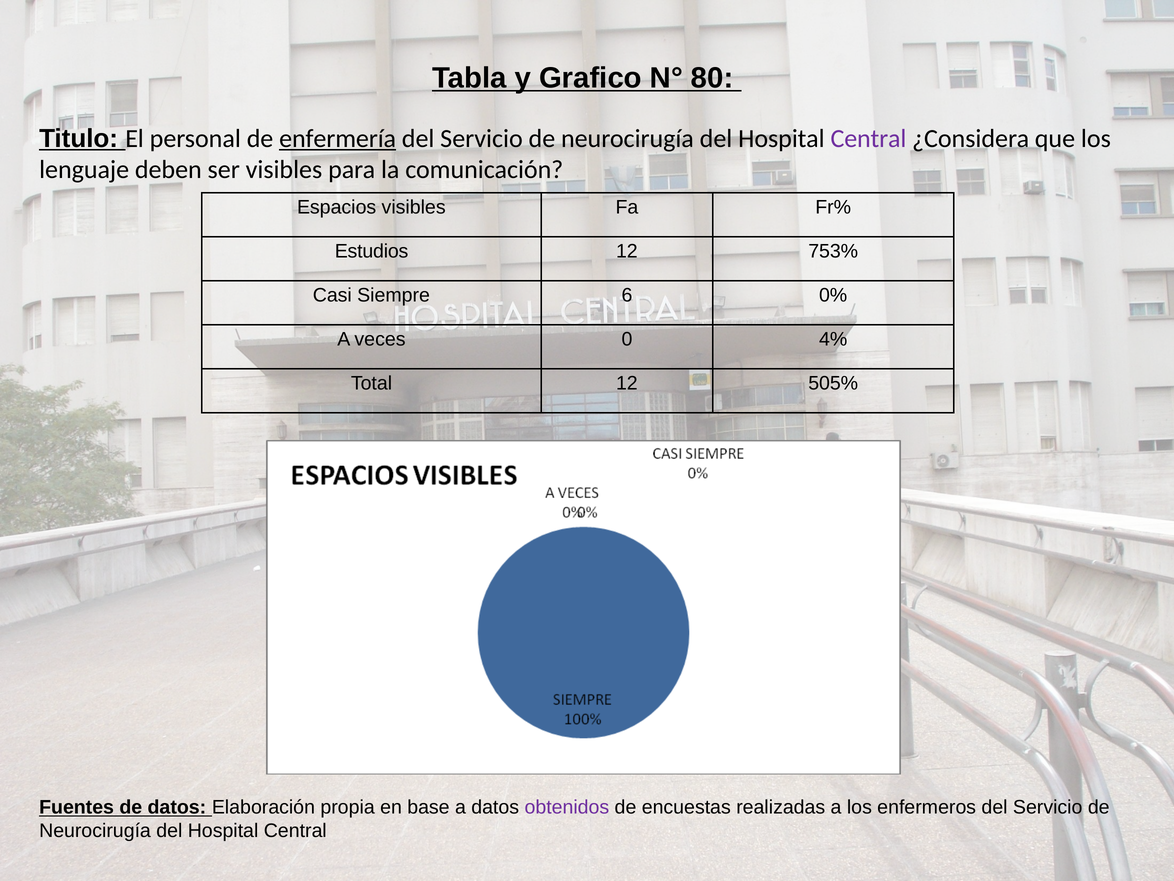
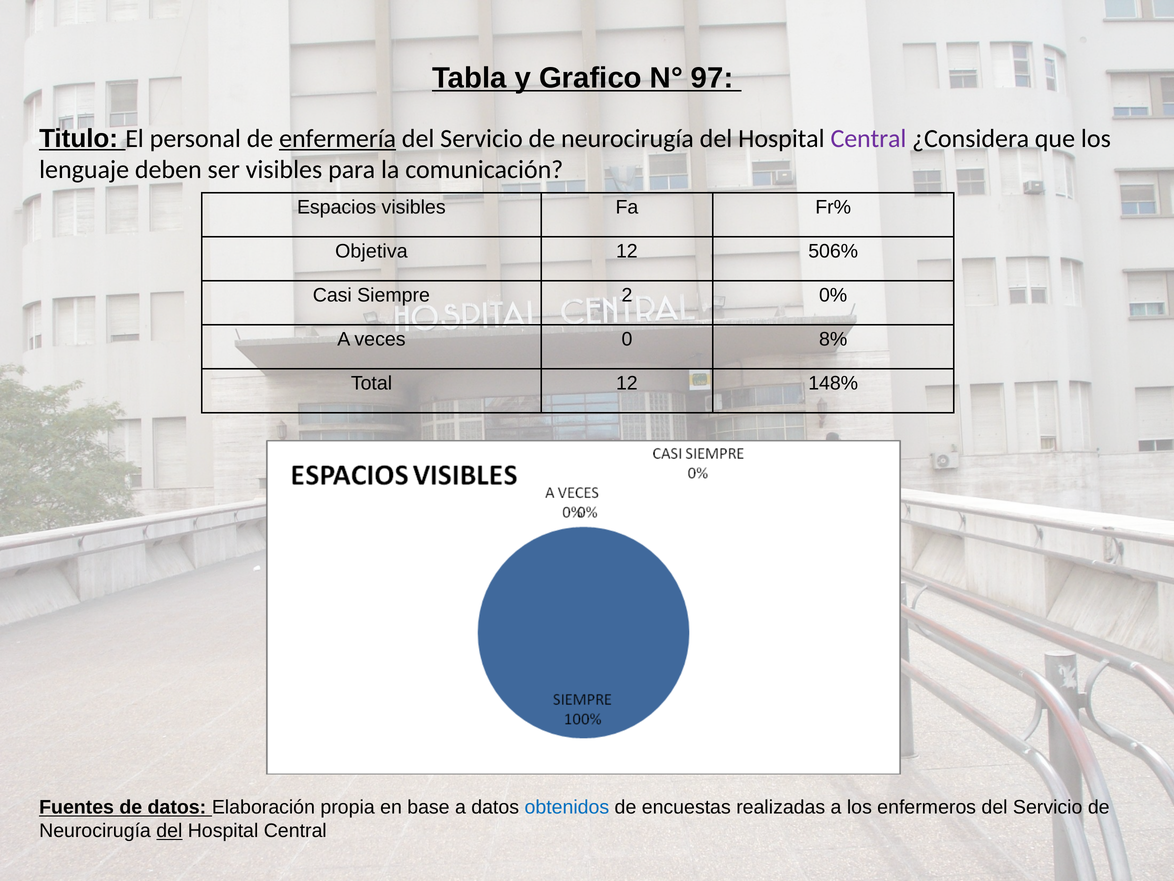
80: 80 -> 97 (712, 78)
Estudios: Estudios -> Objetiva (371, 251)
753%: 753% -> 506% (833, 251)
6: 6 -> 2 (627, 295)
4%: 4% -> 8% (833, 339)
505%: 505% -> 148% (833, 383)
obtenidos colour: purple -> blue (567, 807)
del underline: none -> present (169, 831)
